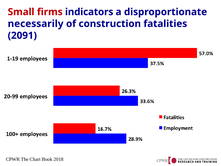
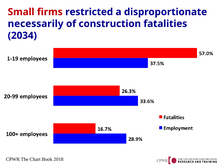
indicators: indicators -> restricted (89, 12)
2091: 2091 -> 2034 (22, 35)
